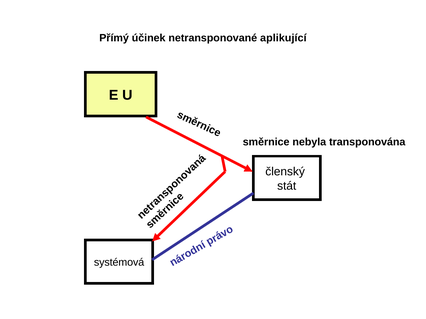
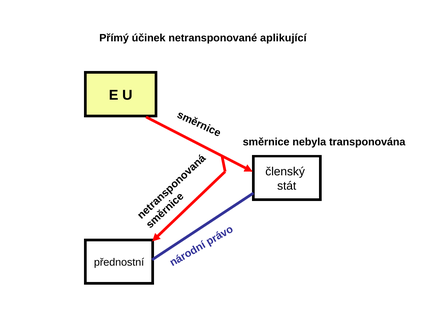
systémová: systémová -> přednostní (119, 263)
